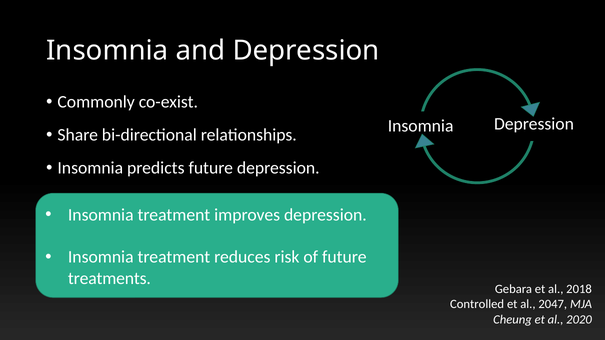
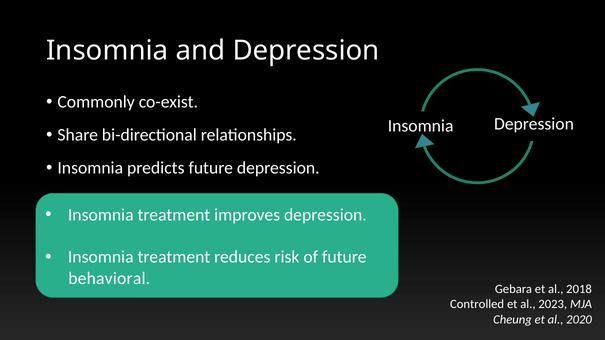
treatments: treatments -> behavioral (109, 279)
2047: 2047 -> 2023 (553, 305)
